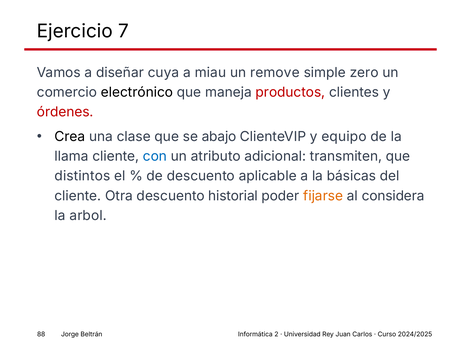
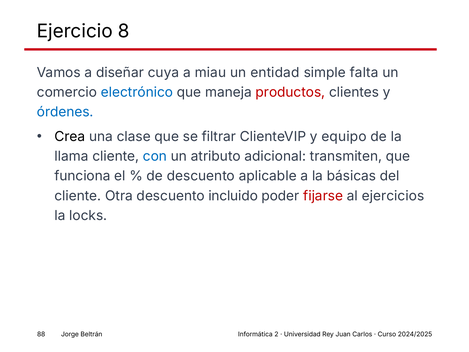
7: 7 -> 8 (124, 31)
remove: remove -> entidad (275, 73)
zero: zero -> falta (364, 73)
electrónico colour: black -> blue (137, 92)
órdenes colour: red -> blue (65, 112)
abajo: abajo -> filtrar (219, 137)
distintos: distintos -> funciona (82, 176)
historial: historial -> incluido (233, 196)
fijarse colour: orange -> red (323, 196)
considera: considera -> ejercicios (393, 196)
arbol: arbol -> locks (88, 215)
